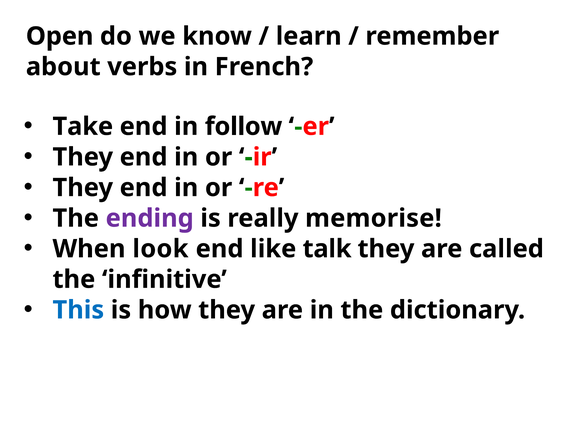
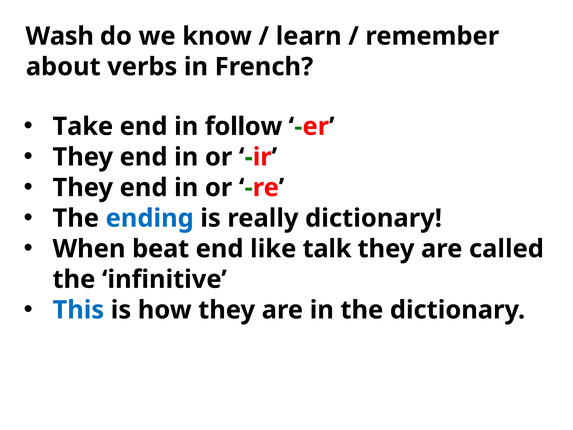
Open: Open -> Wash (60, 36)
ending colour: purple -> blue (150, 218)
really memorise: memorise -> dictionary (374, 218)
look: look -> beat (161, 249)
